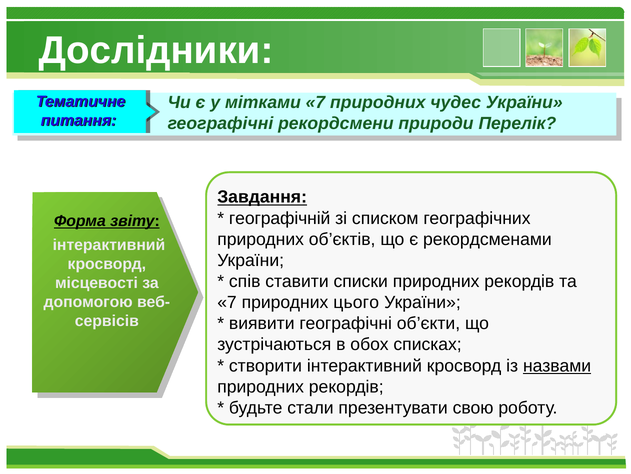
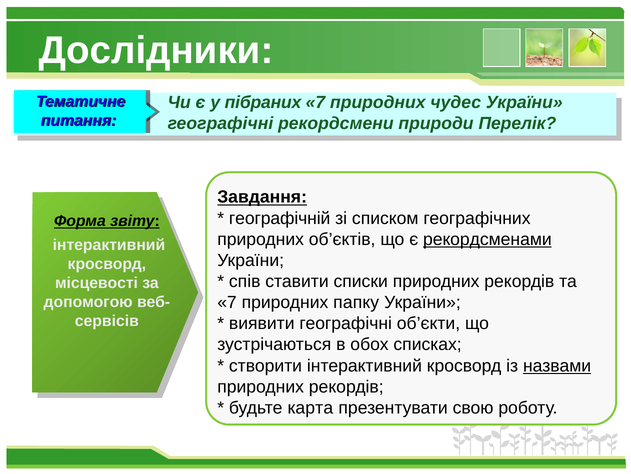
мітками: мітками -> пібраних (263, 102)
рекордсменами underline: none -> present (487, 239)
цього: цього -> папку (356, 302)
стали: стали -> карта (310, 407)
